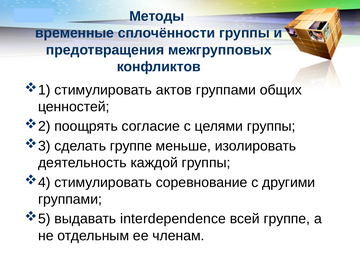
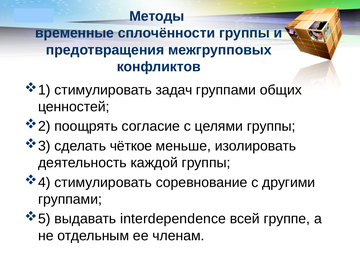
актов: актов -> задач (174, 90)
сделать группе: группе -> чёткое (131, 146)
